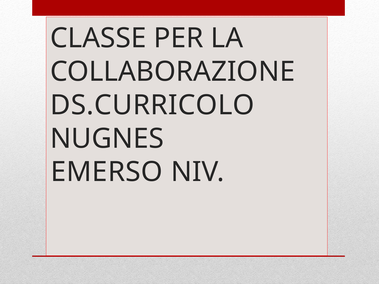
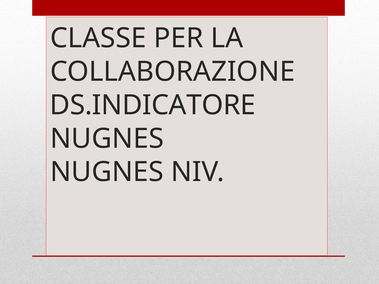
DS.CURRICOLO: DS.CURRICOLO -> DS.INDICATORE (153, 105)
EMERSO: EMERSO -> NUGNES (107, 172)
